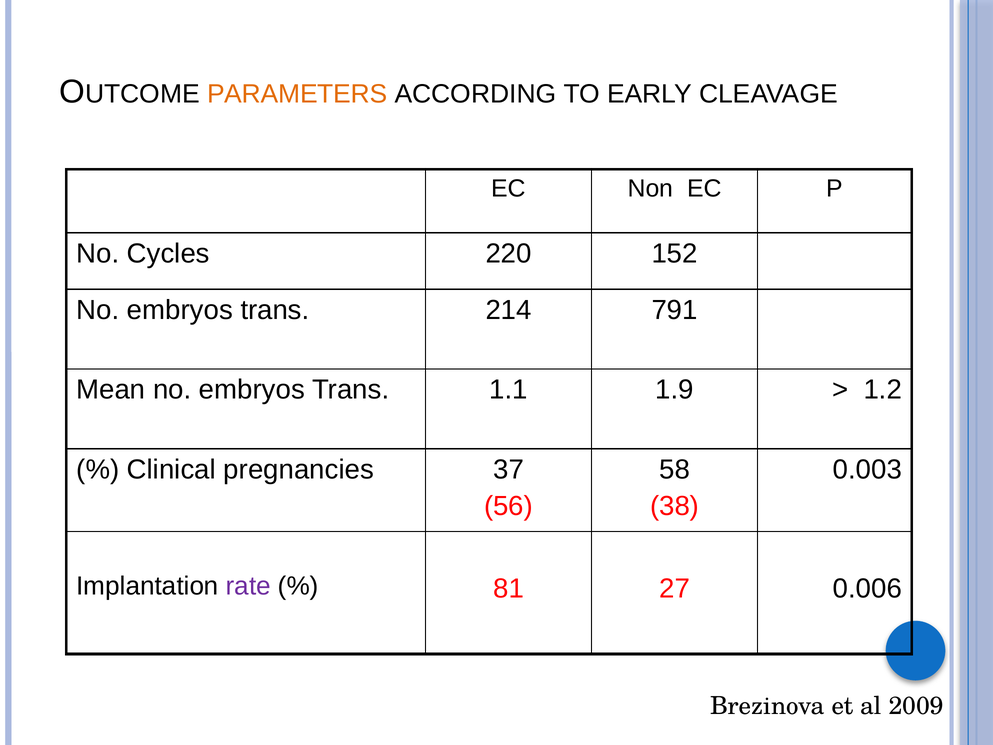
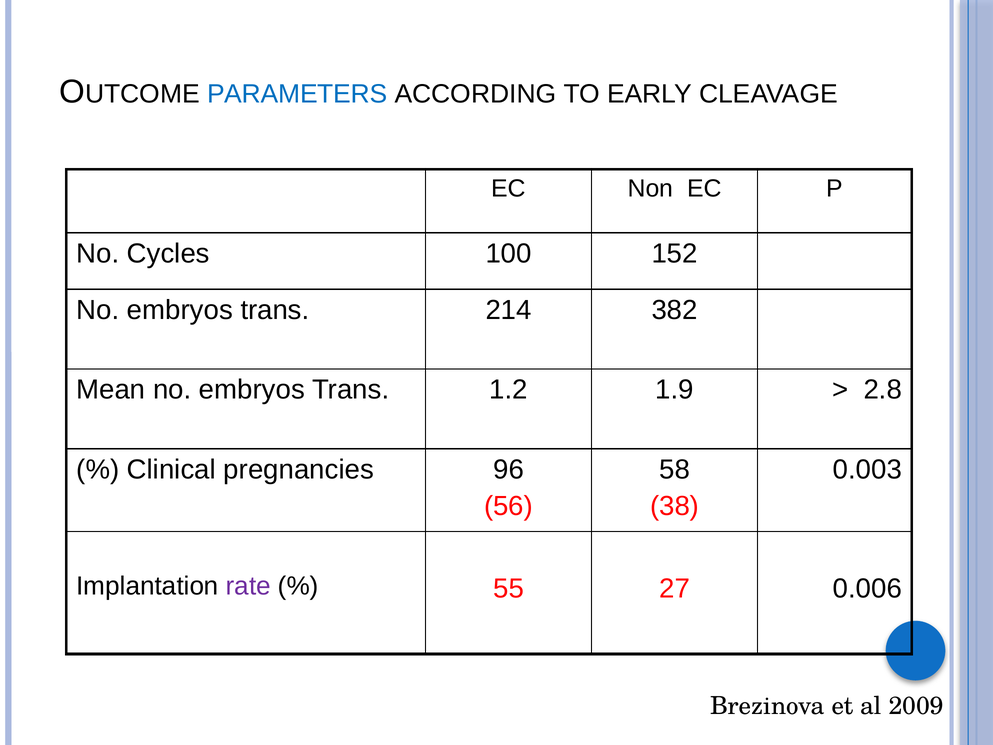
PARAMETERS colour: orange -> blue (297, 94)
220: 220 -> 100 (509, 253)
791: 791 -> 382 (675, 310)
1.1: 1.1 -> 1.2 (509, 390)
1.2: 1.2 -> 2.8 (883, 390)
37: 37 -> 96 (509, 469)
81: 81 -> 55 (509, 588)
